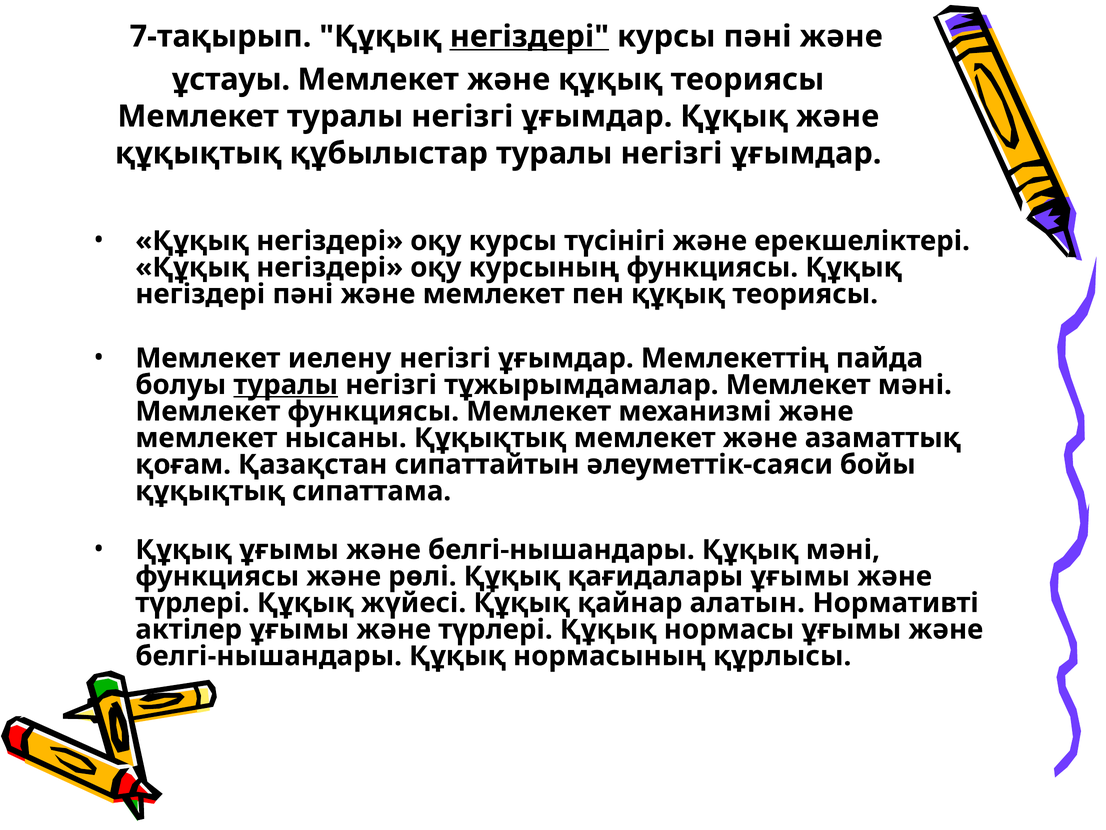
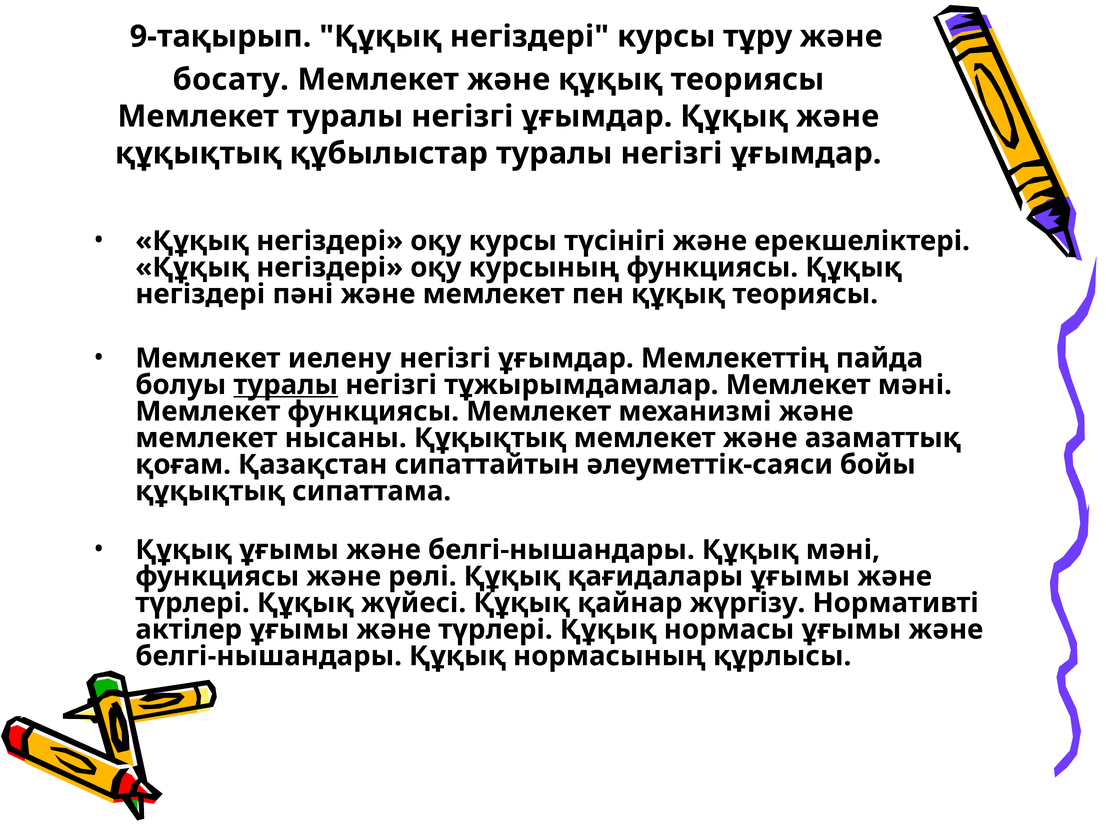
7-тақырып: 7-тақырып -> 9-тақырып (221, 36)
негіздері underline: present -> none (529, 36)
пәнi: пәнi -> тұру (758, 36)
ұстауы: ұстауы -> босату (231, 79)
алатын: алатын -> жүргізу (747, 603)
